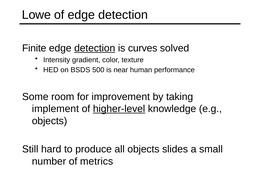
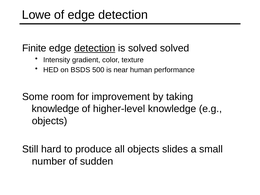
is curves: curves -> solved (143, 48)
implement: implement -> knowledge (55, 109)
higher-level underline: present -> none (119, 109)
metrics: metrics -> sudden (97, 161)
